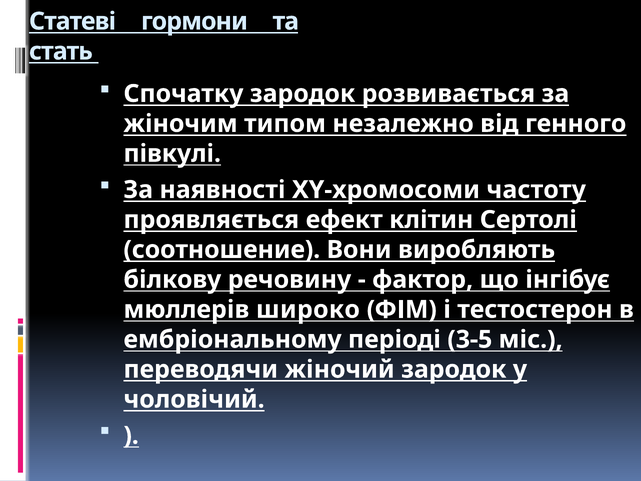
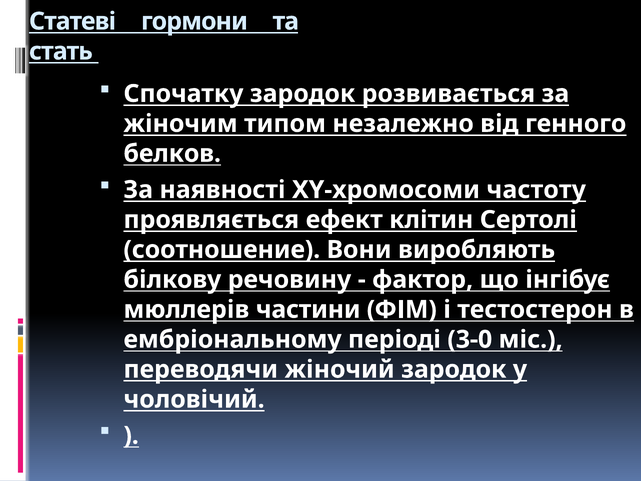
півкулі: півкулі -> белков (172, 154)
широко: широко -> частини (308, 309)
3-5: 3-5 -> 3-0 (470, 339)
